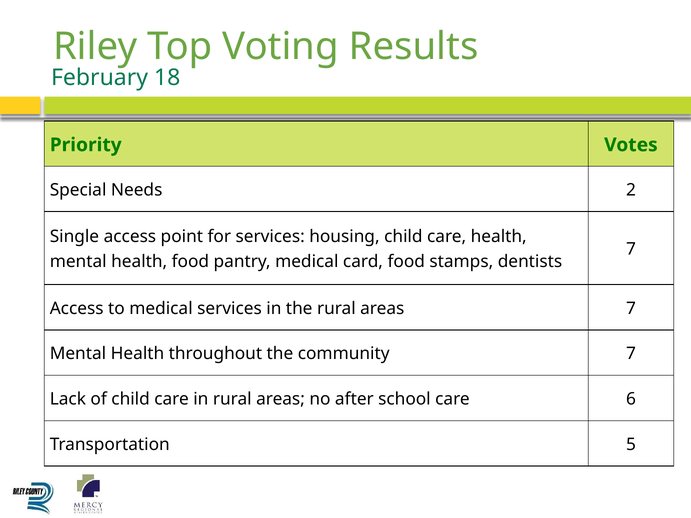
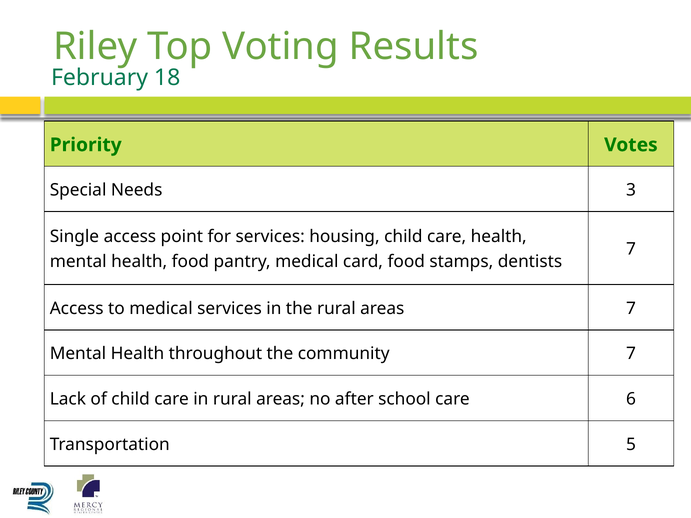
2: 2 -> 3 (631, 190)
